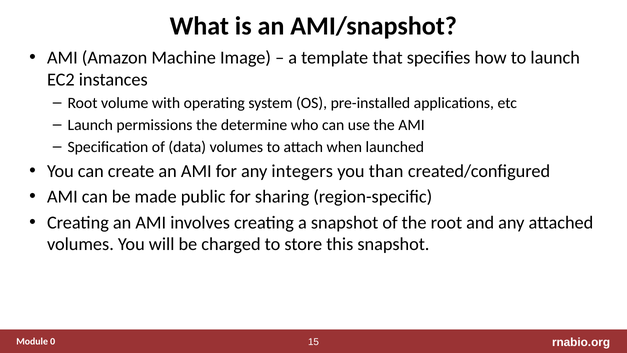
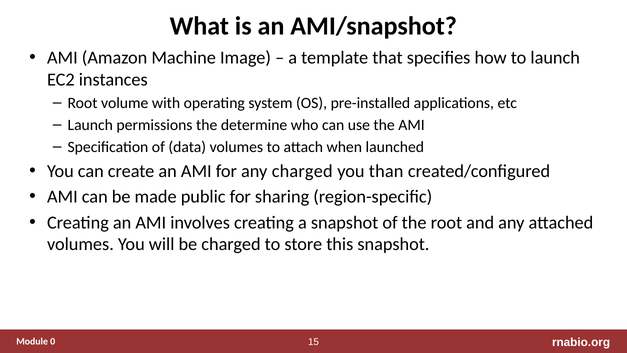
any integers: integers -> charged (302, 171)
